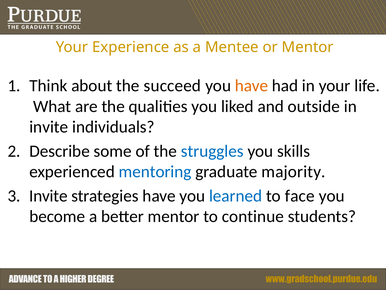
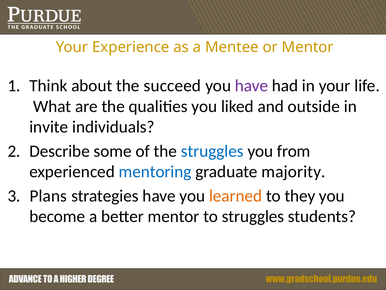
have colour: orange -> purple (251, 86)
skills: skills -> from (294, 151)
Invite: Invite -> Plans (48, 196)
learned colour: blue -> orange (236, 196)
face: face -> they (300, 196)
to continue: continue -> struggles (253, 216)
